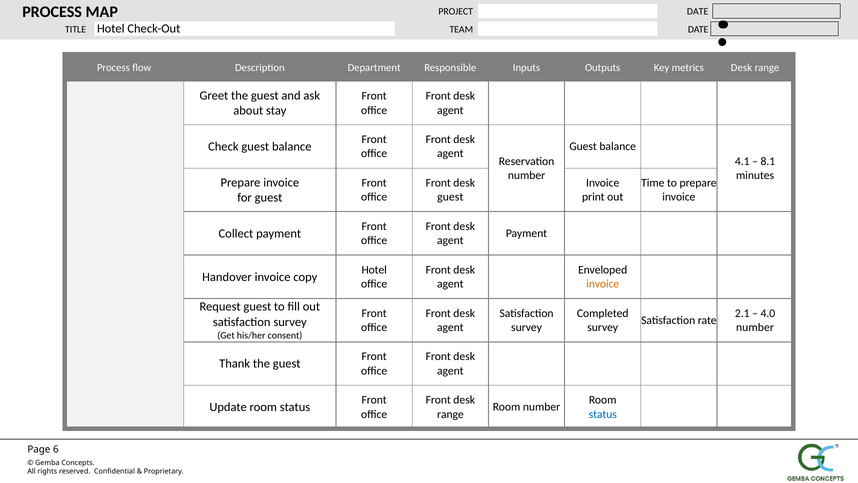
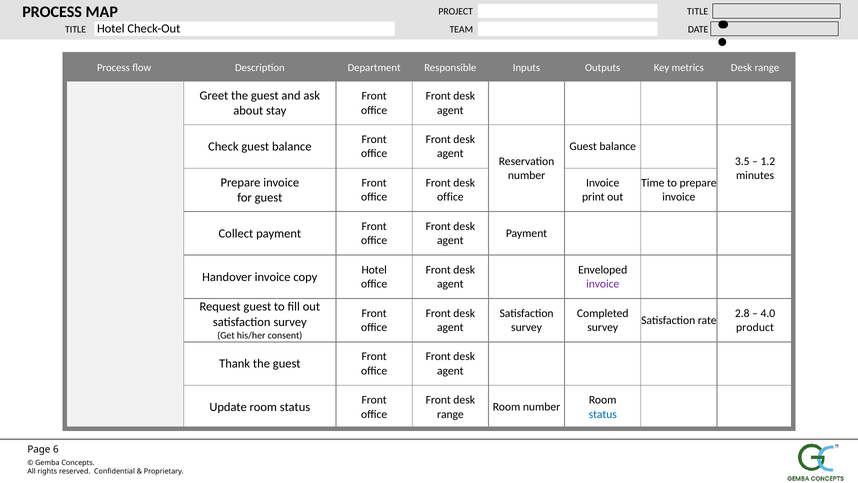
DATE: DATE -> TITLE (698, 12)
4.1: 4.1 -> 3.5 (742, 161)
8.1: 8.1 -> 1.2 (768, 161)
guest: guest -> office (450, 197)
invoice colour: orange -> purple (603, 284)
2.1: 2.1 -> 2.8 (742, 313)
number: number -> product (755, 327)
